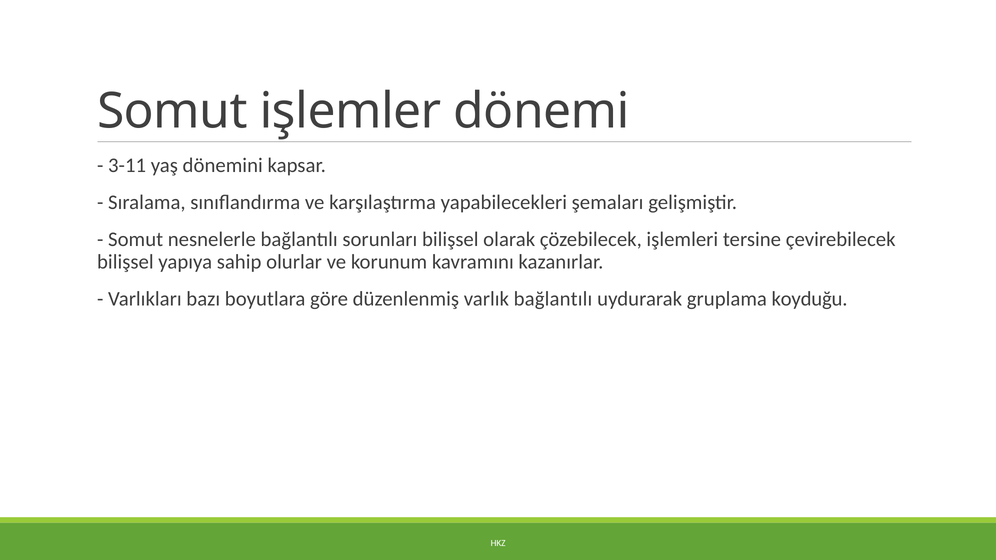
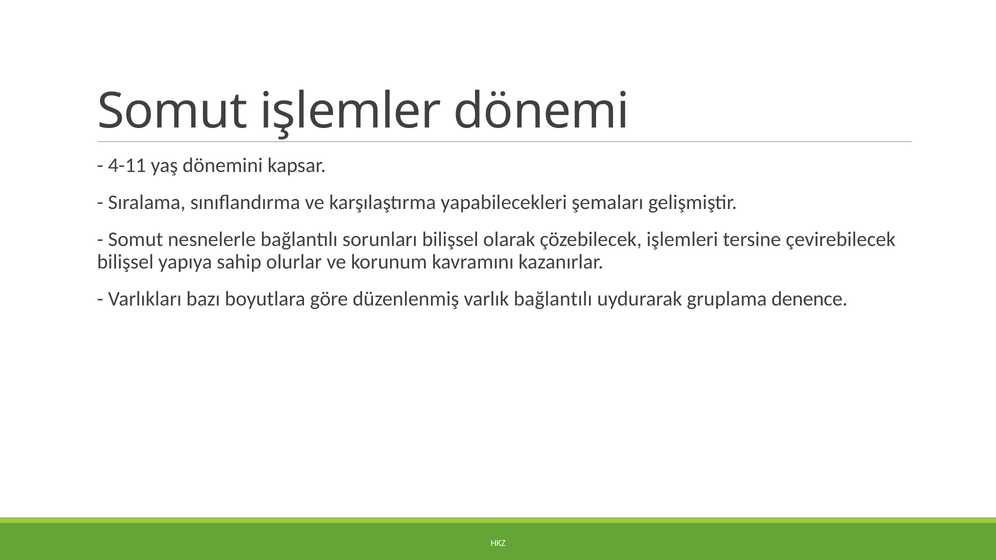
3-11: 3-11 -> 4-11 (127, 166)
koyduğu: koyduğu -> denence (810, 299)
